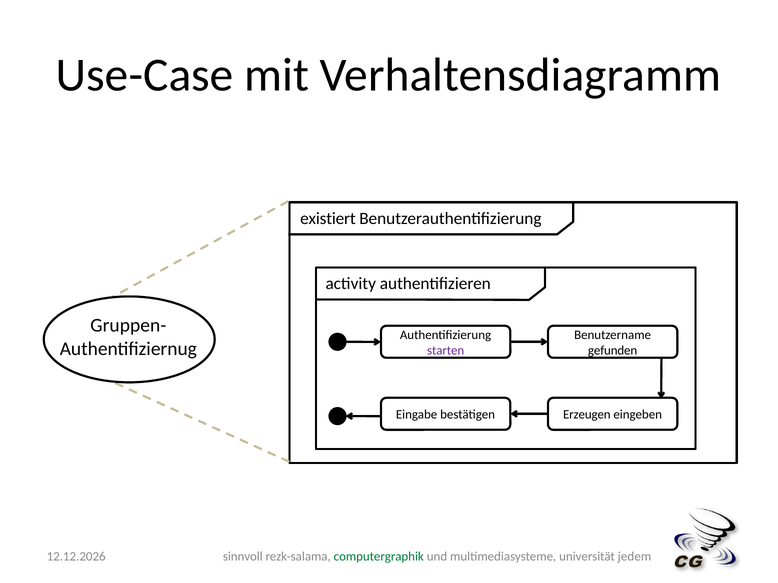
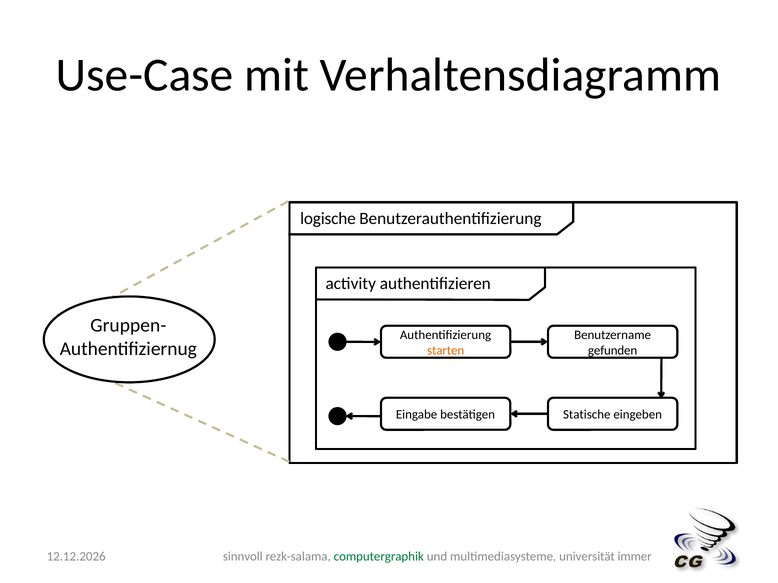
existiert: existiert -> logische (328, 219)
starten colour: purple -> orange (446, 351)
Erzeugen: Erzeugen -> Statische (587, 415)
jedem: jedem -> immer (635, 557)
